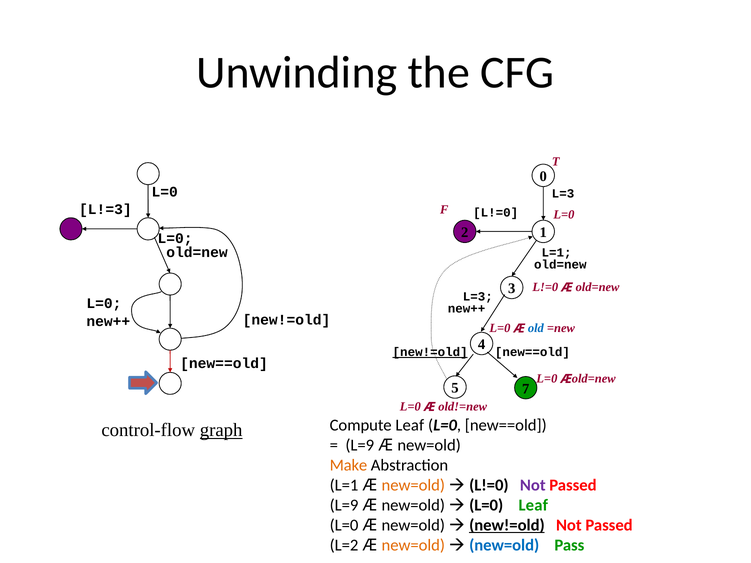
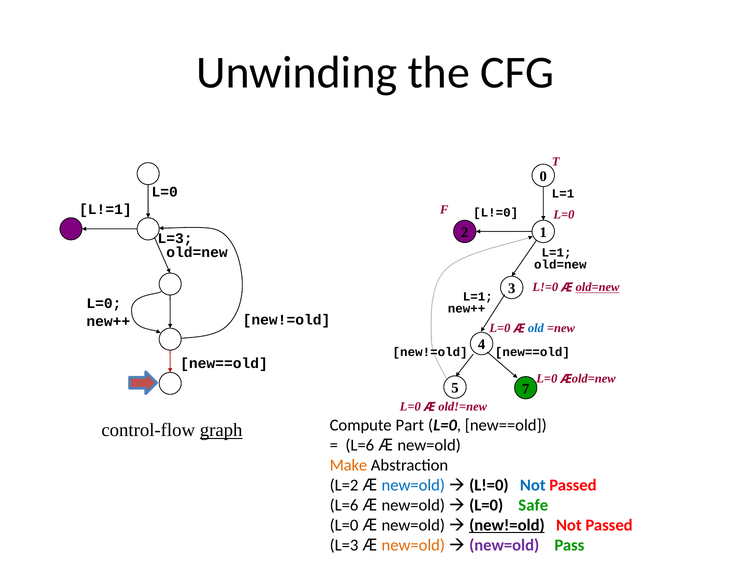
L=3: L=3 -> L=1 (563, 194)
L!=3: L!=3 -> L!=1 (105, 210)
L=0: L=0 -> L=3 (175, 238)
old=new underline: none -> present (598, 287)
L=3: L=3 -> L=1 (478, 297)
new!=old underline: present -> none (430, 352)
Compute Leaf: Leaf -> Part (410, 425)
L=9: L=9 -> L=6 (360, 445)
L=1: L=1 -> L=2 (344, 485)
new=old colour: orange -> blue (413, 485)
Not colour: purple -> blue (533, 485)
L=9: L=9 -> L=6 (344, 505)
L=0 Leaf: Leaf -> Safe (533, 505)
L=2: L=2 -> L=3 (344, 545)
new=old colour: blue -> purple (504, 545)
